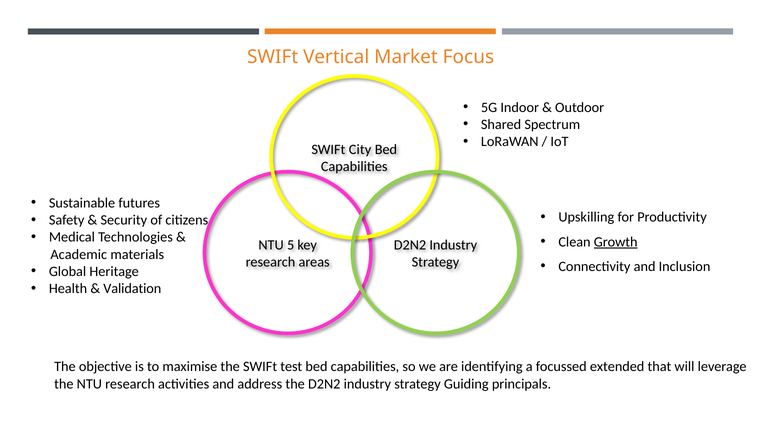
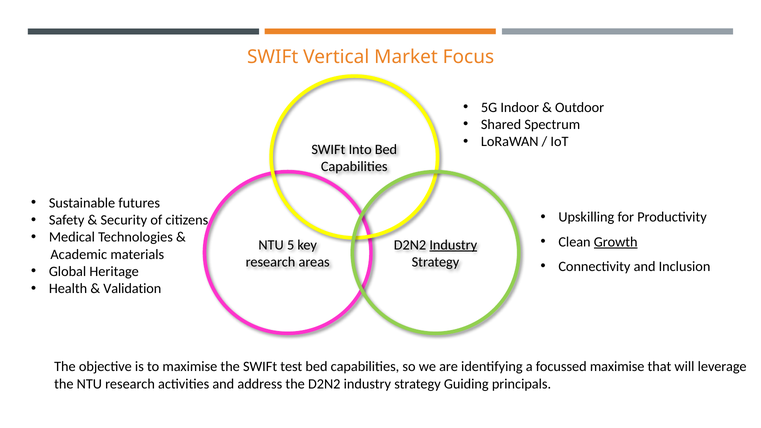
City: City -> Into (360, 149)
Industry underline: none -> present (453, 245)
focussed extended: extended -> maximise (617, 367)
